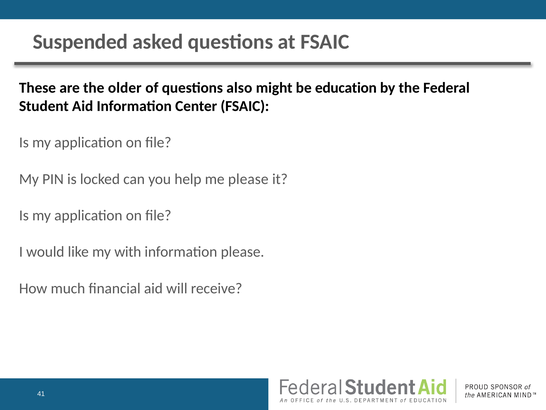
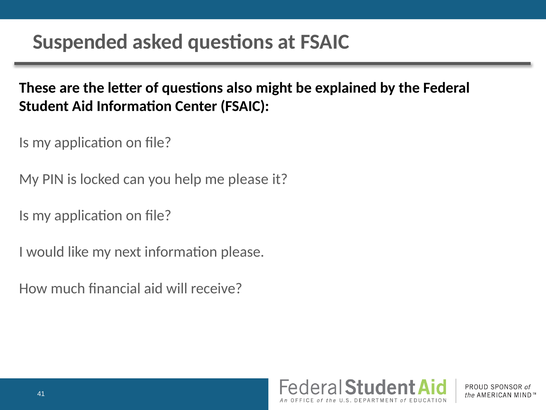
older: older -> letter (125, 88)
education: education -> explained (346, 88)
with: with -> next (128, 252)
